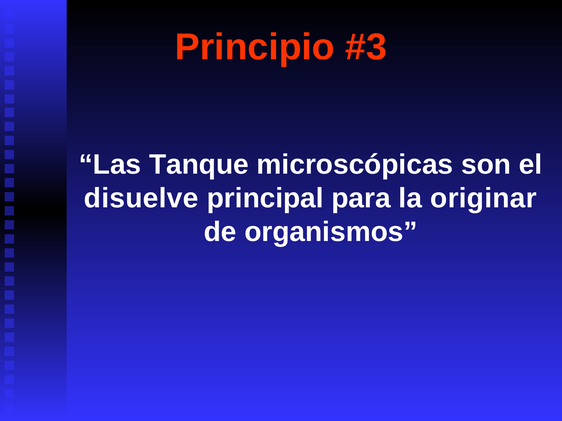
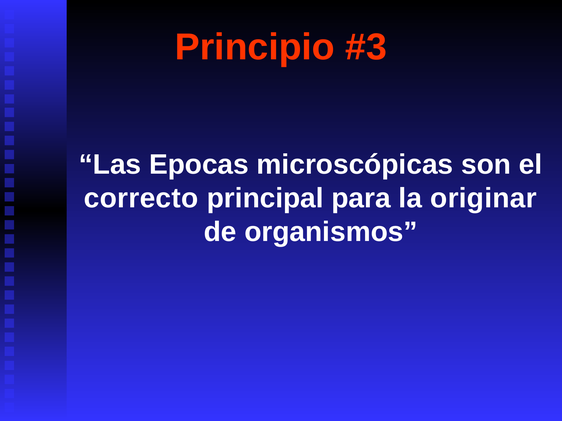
Tanque: Tanque -> Epocas (199, 165)
disuelve: disuelve -> correcto (141, 198)
